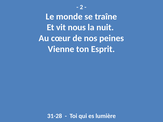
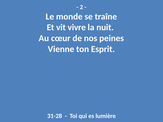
nous: nous -> vivre (77, 27)
